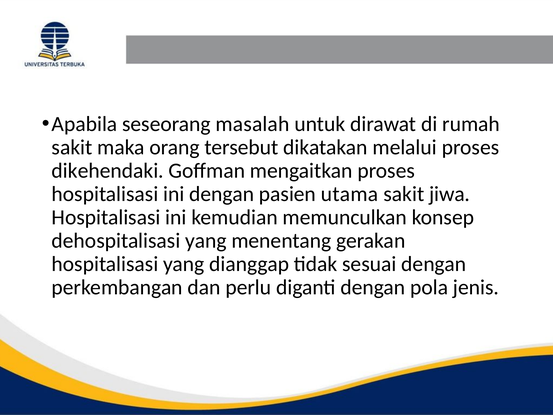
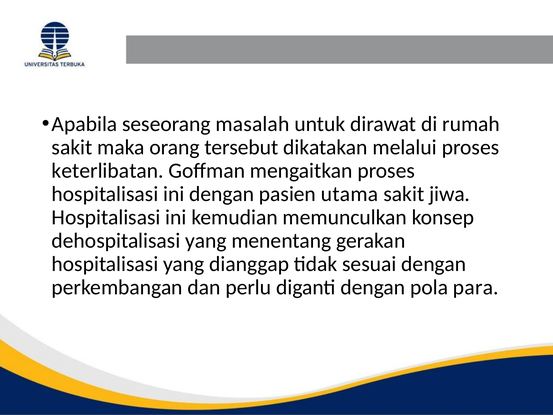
dikehendaki: dikehendaki -> keterlibatan (108, 171)
jenis: jenis -> para (476, 287)
